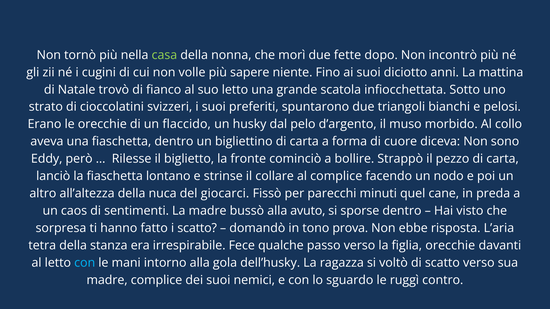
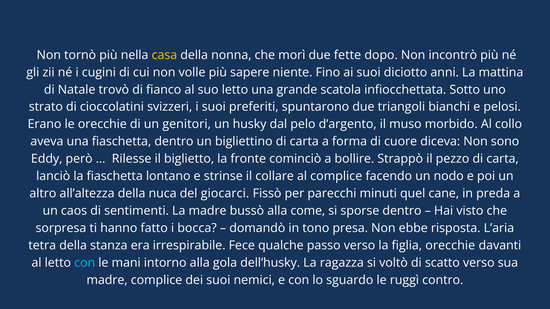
casa colour: light green -> yellow (164, 55)
flaccido: flaccido -> genitori (187, 124)
avuto: avuto -> come (308, 211)
i scatto: scatto -> bocca (197, 228)
prova: prova -> presa (350, 228)
